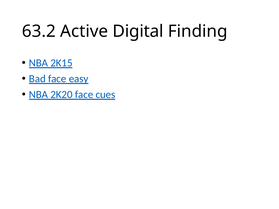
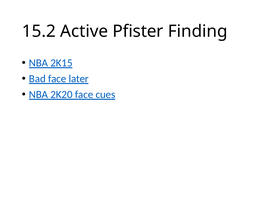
63.2: 63.2 -> 15.2 (39, 31)
Digital: Digital -> Pfister (138, 31)
easy: easy -> later (79, 79)
